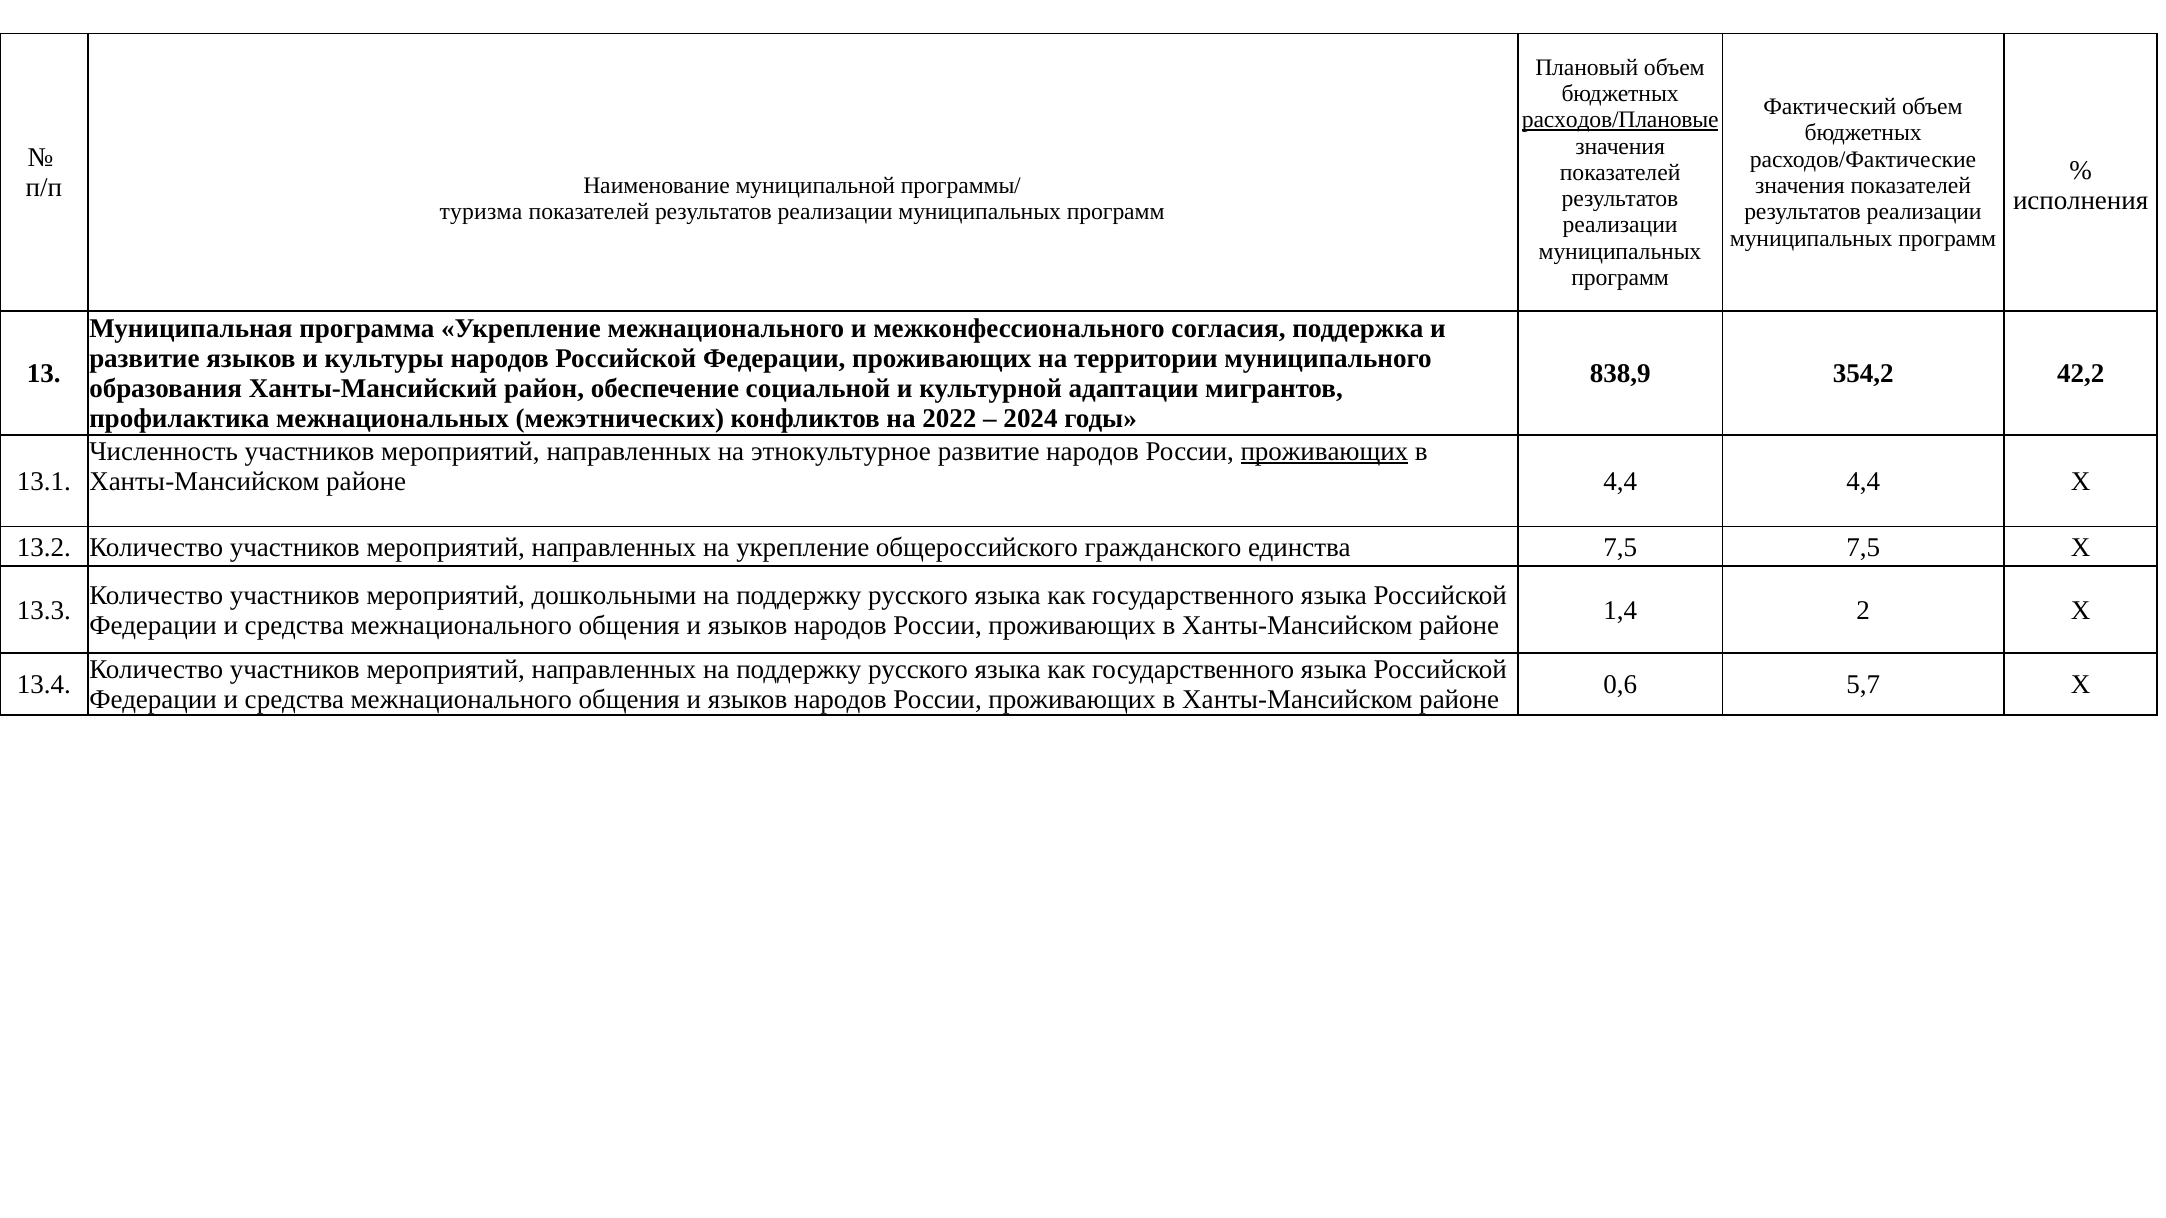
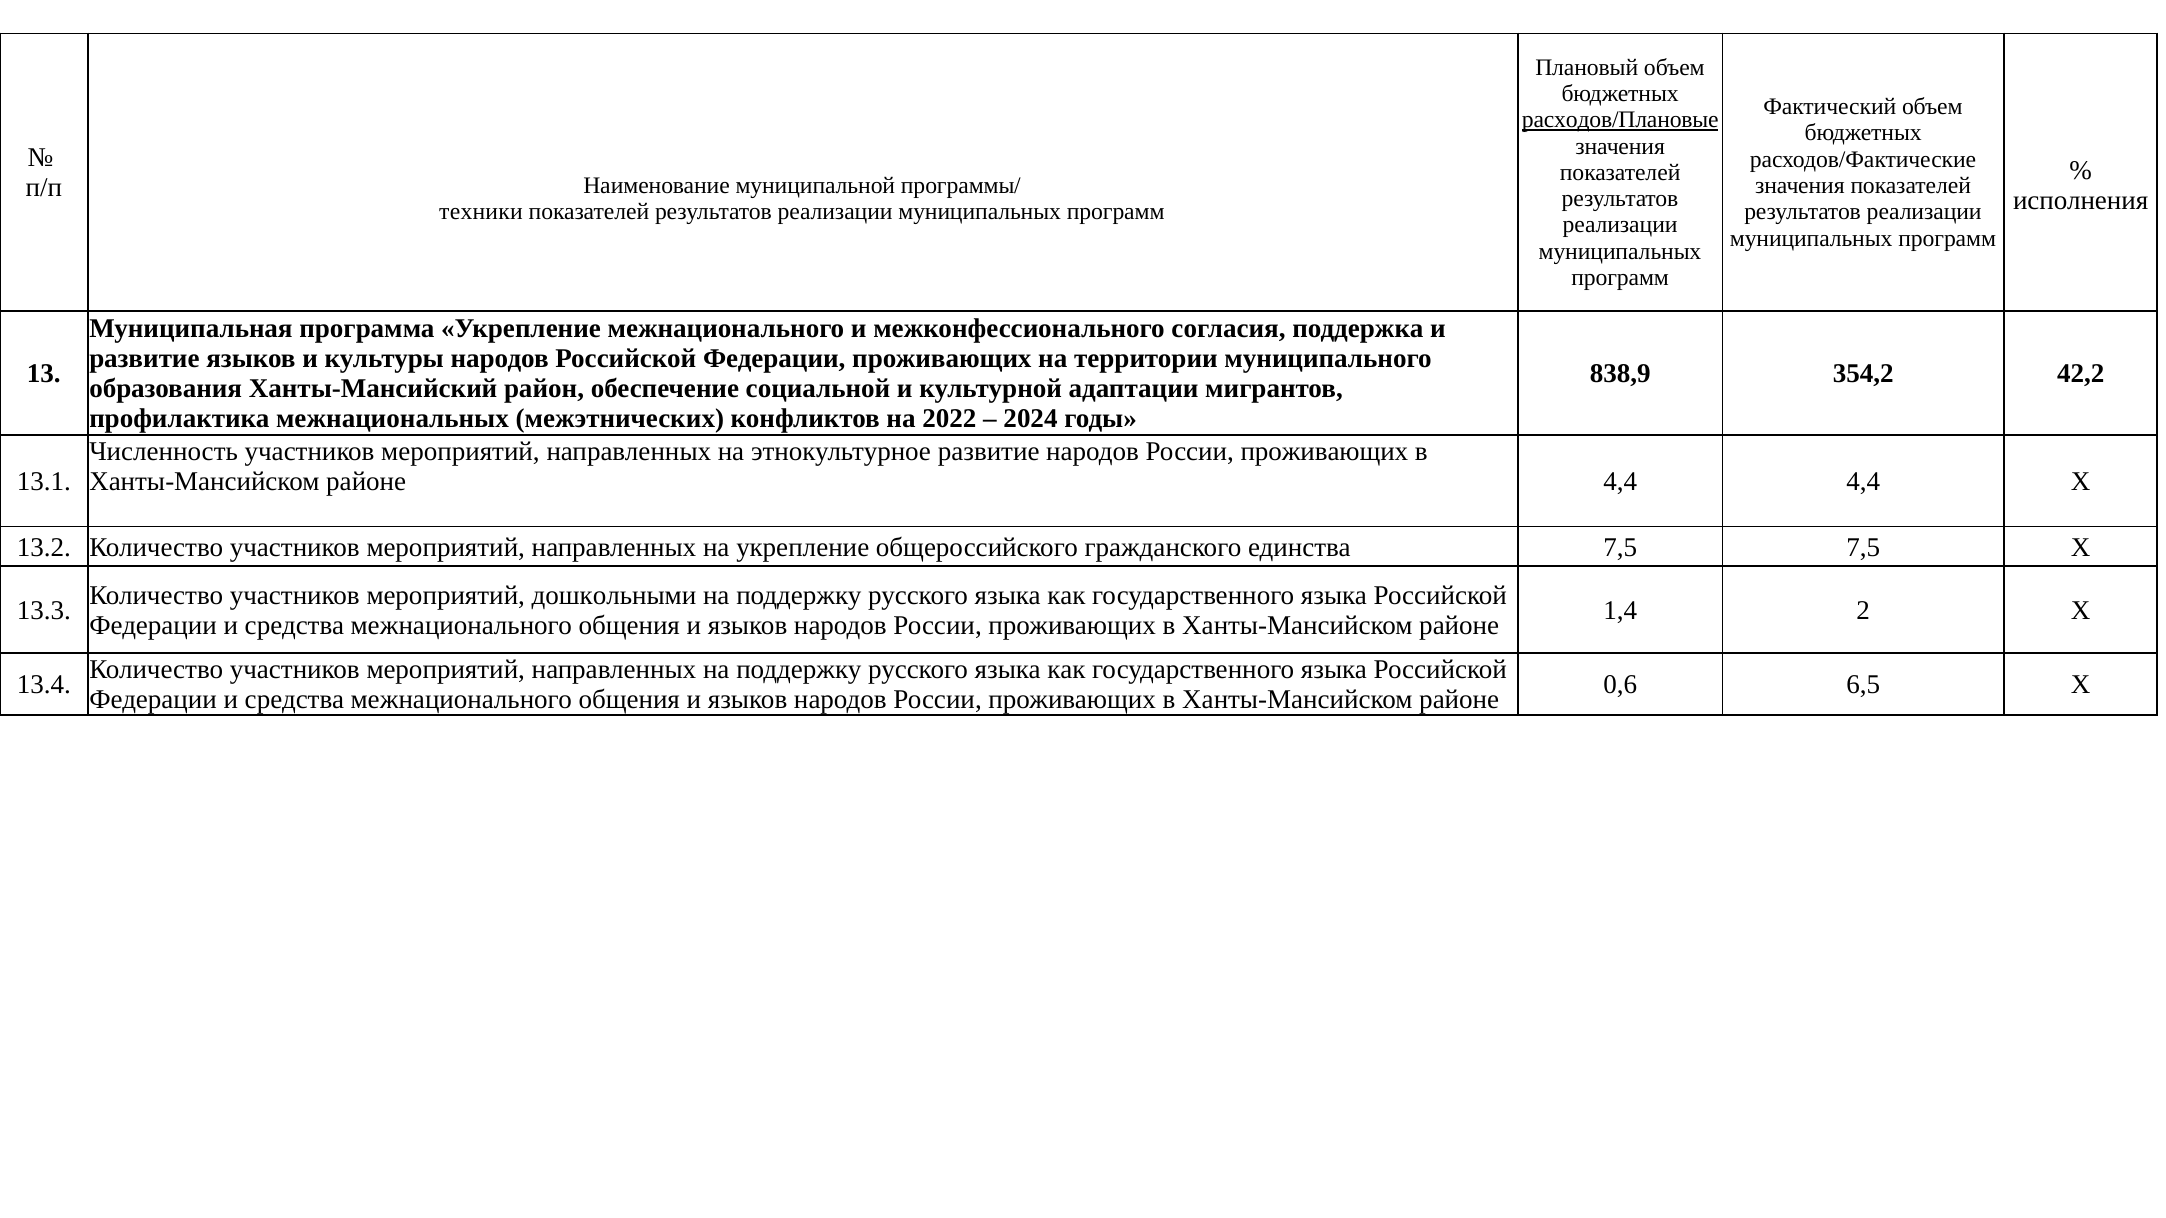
туризма: туризма -> техники (481, 212)
проживающих underline: present -> none (1324, 452)
5,7: 5,7 -> 6,5 (1863, 685)
